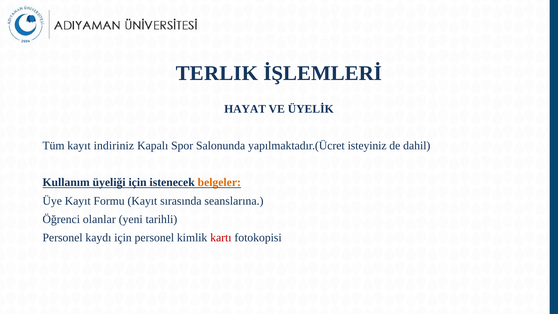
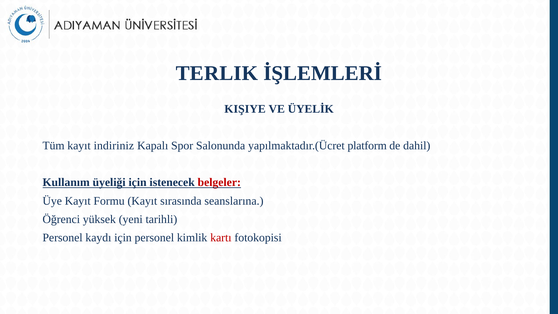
HAYAT: HAYAT -> KIŞIYE (245, 109)
isteyiniz: isteyiniz -> platform (367, 146)
belgeler colour: orange -> red (219, 182)
olanlar: olanlar -> yüksek (99, 219)
